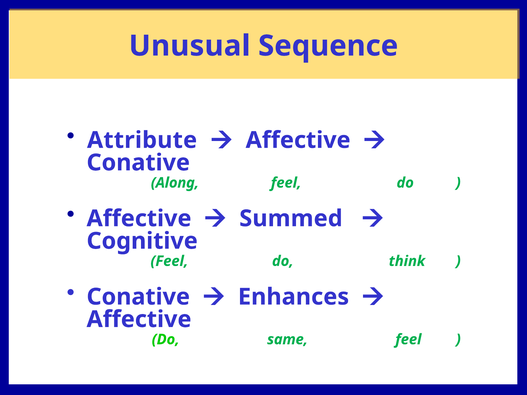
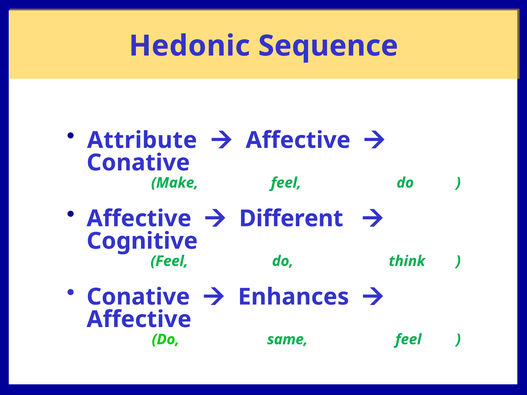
Unusual: Unusual -> Hedonic (189, 46)
Along: Along -> Make (175, 183)
Summed: Summed -> Different (291, 219)
